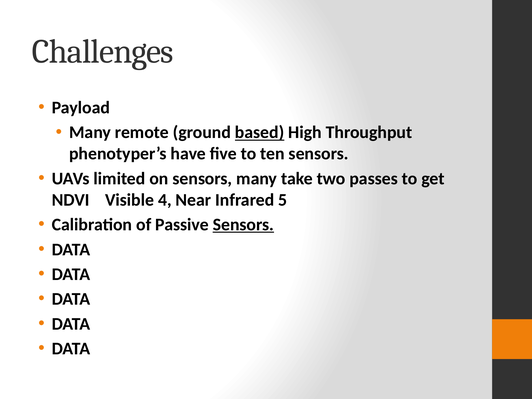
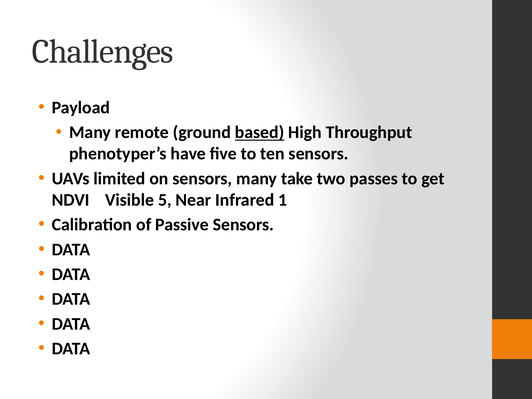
4: 4 -> 5 (165, 200)
5: 5 -> 1 (283, 200)
Sensors underline: present -> none (243, 225)
